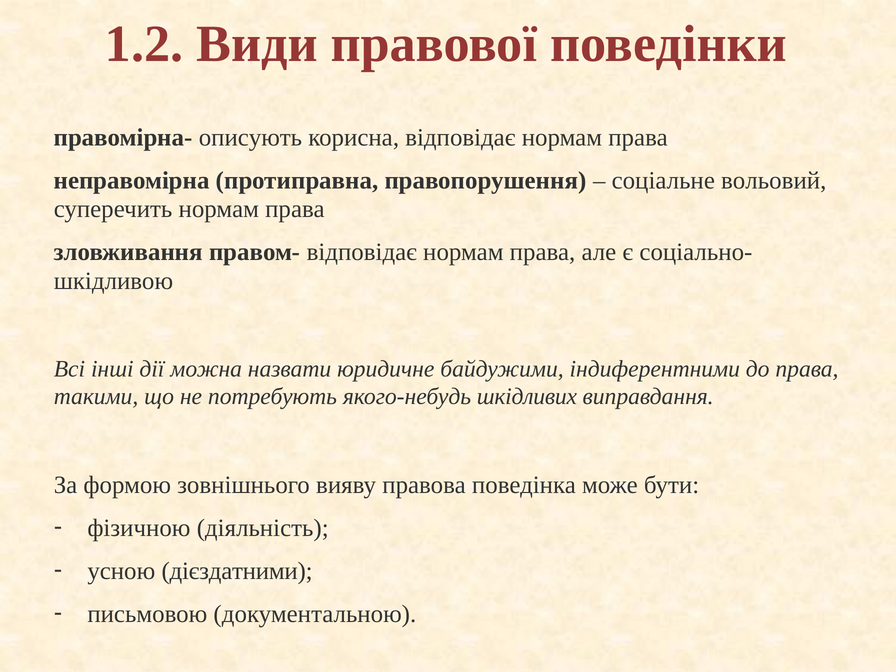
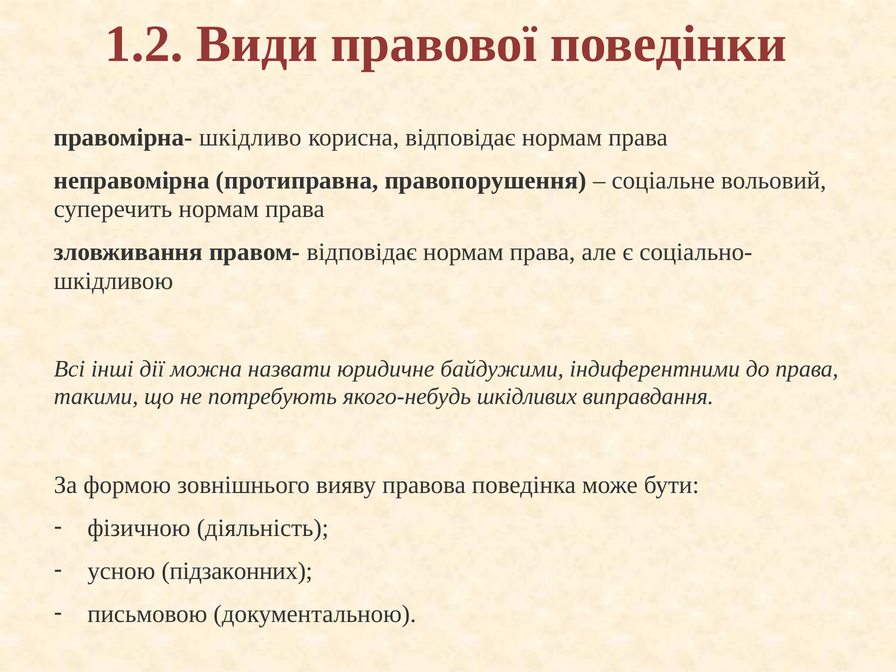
описують: описують -> шкідливо (250, 137)
дієздатними: дієздатними -> підзаконних (237, 571)
